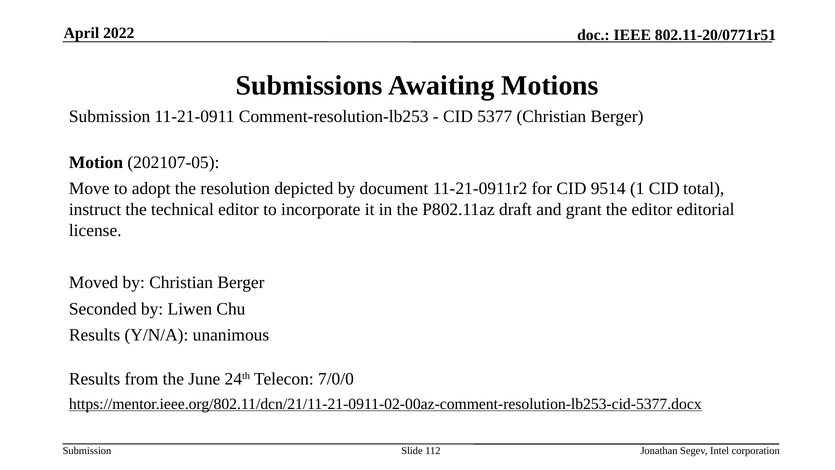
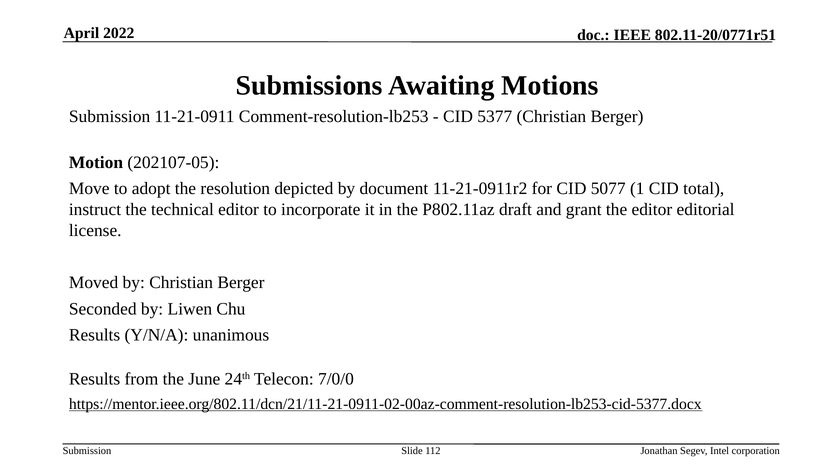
9514: 9514 -> 5077 (608, 189)
